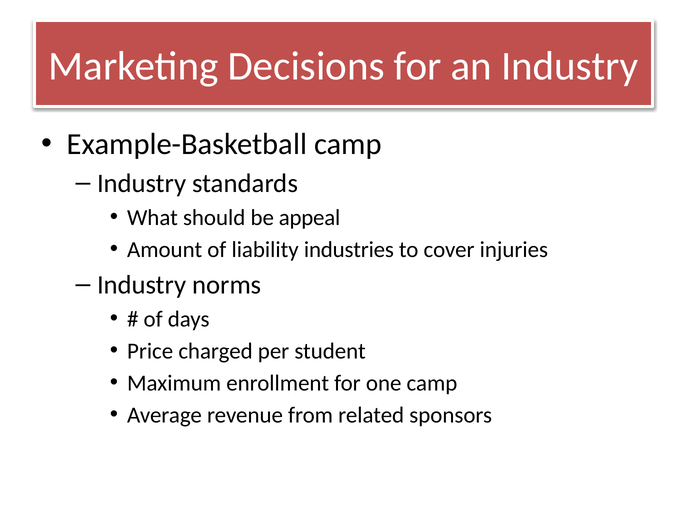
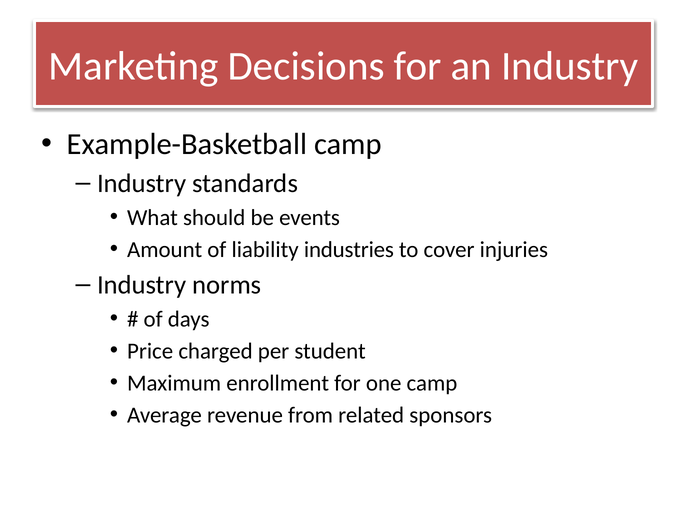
appeal: appeal -> events (310, 218)
